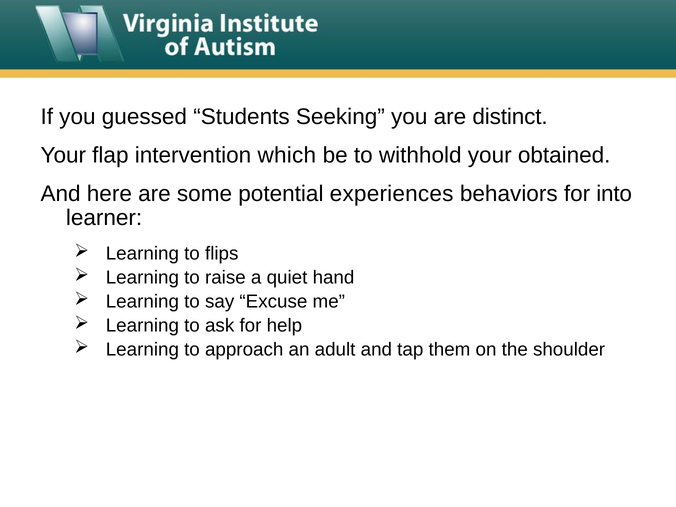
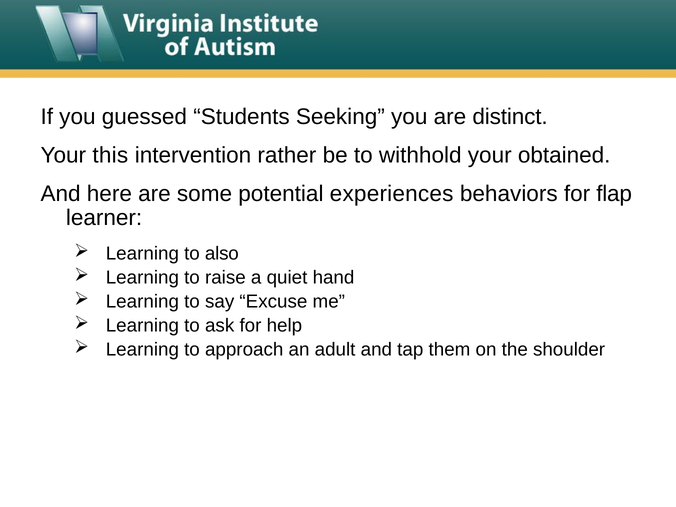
flap: flap -> this (110, 155)
which: which -> rather (287, 155)
into: into -> flap (614, 194)
flips: flips -> also (222, 254)
